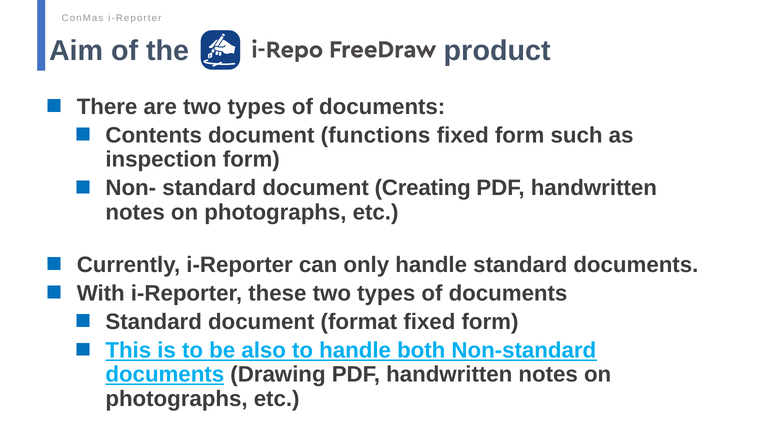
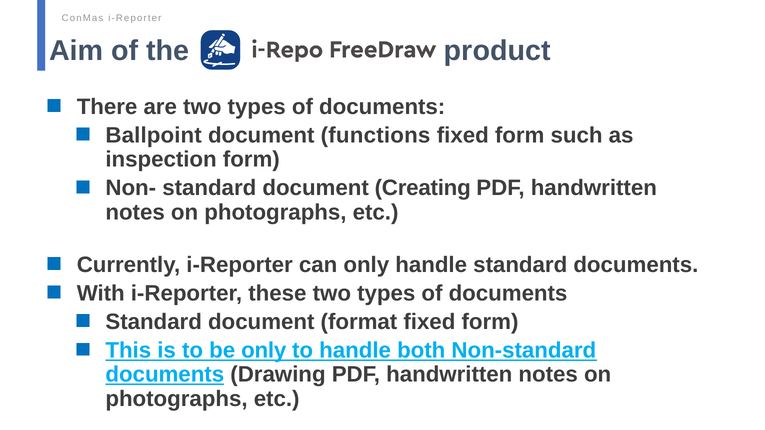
Contents: Contents -> Ballpoint (154, 136)
be also: also -> only (264, 351)
